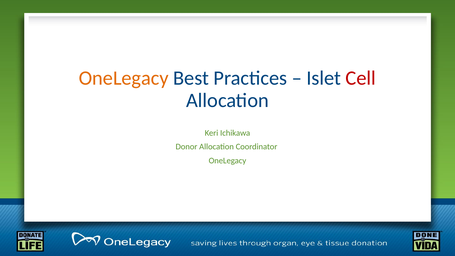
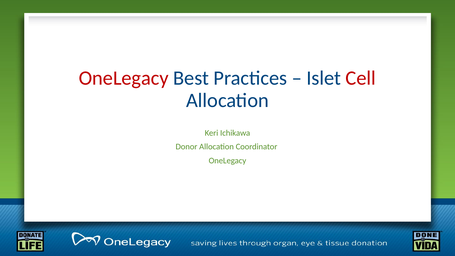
OneLegacy colour: orange -> red (124, 78)
